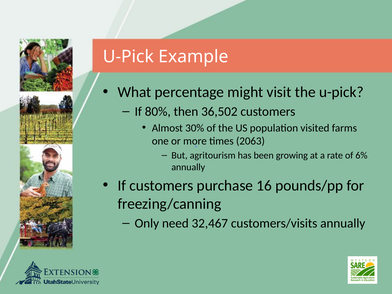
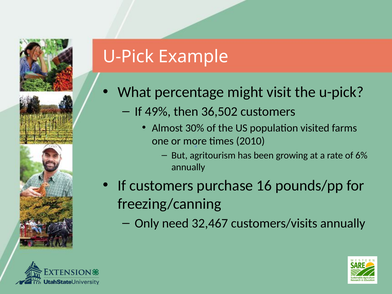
80%: 80% -> 49% (158, 112)
2063: 2063 -> 2010 (250, 141)
